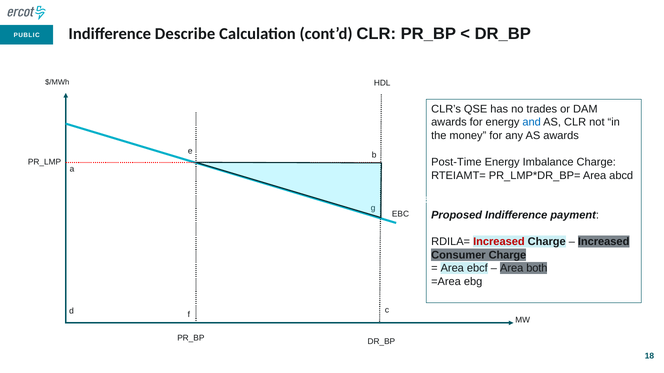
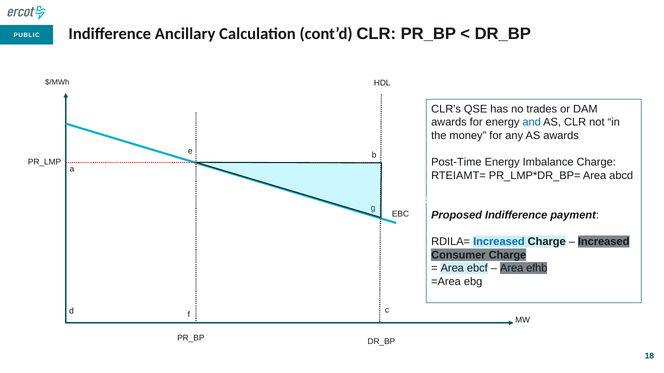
Describe: Describe -> Ancillary (185, 34)
Increased colour: red -> blue (499, 242)
both: both -> efhb (537, 269)
